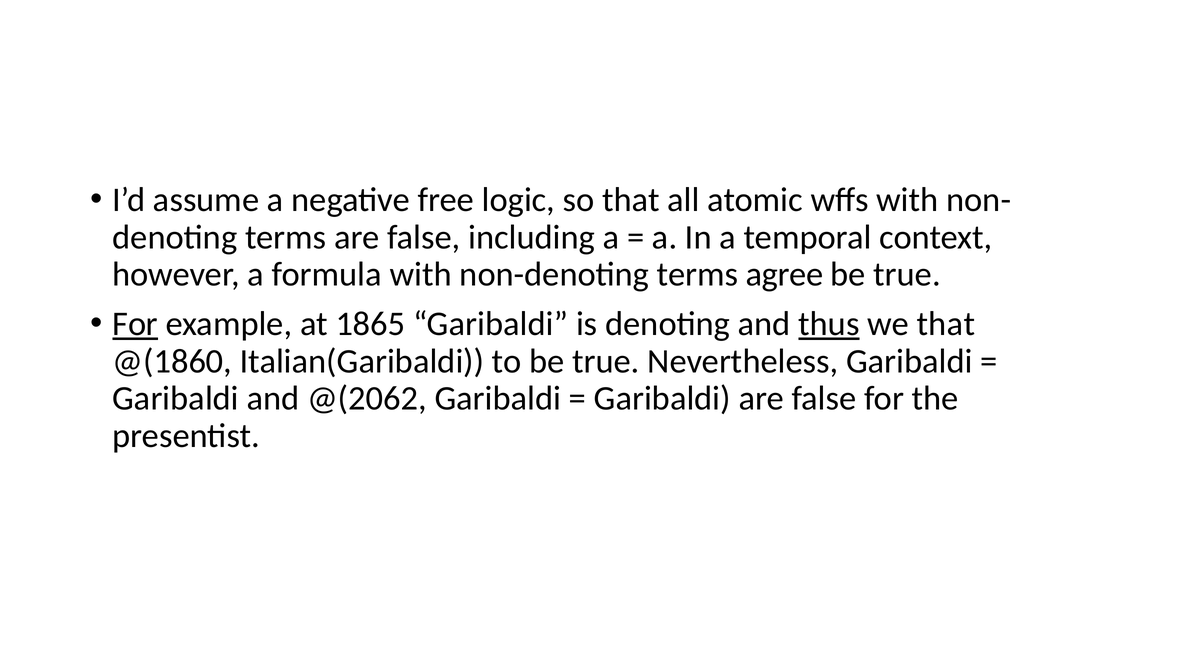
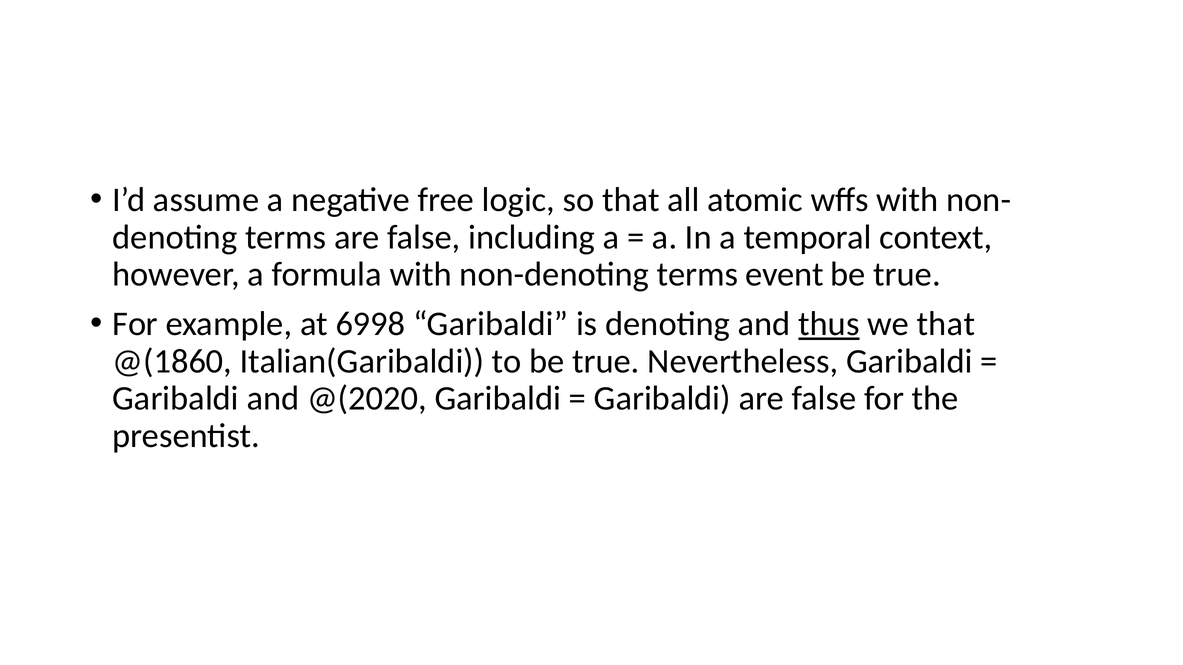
agree: agree -> event (785, 275)
For underline: present -> none (135, 324)
1865: 1865 -> 6998 (370, 324)
@(2062: @(2062 -> @(2020 (367, 399)
